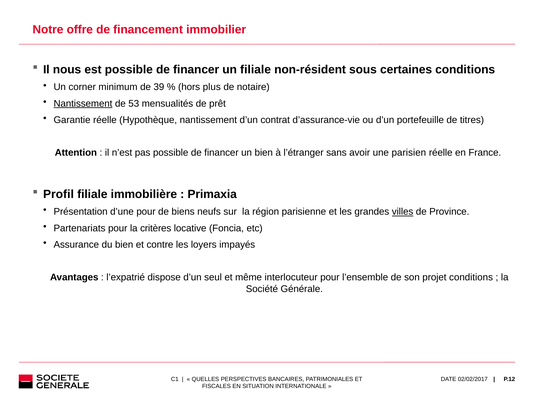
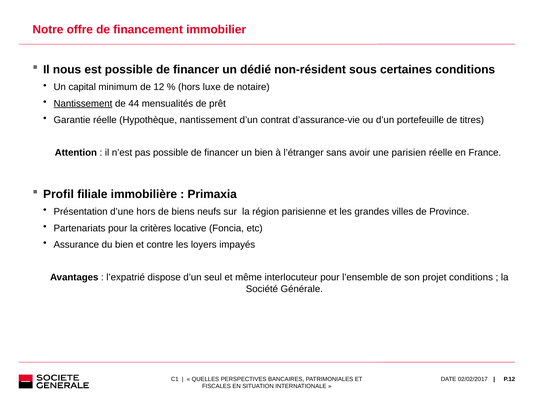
un filiale: filiale -> dédié (256, 69)
corner: corner -> capital (82, 87)
39: 39 -> 12 (159, 87)
plus: plus -> luxe (212, 87)
53: 53 -> 44 (134, 103)
d’une pour: pour -> hors (146, 211)
villes underline: present -> none (403, 211)
